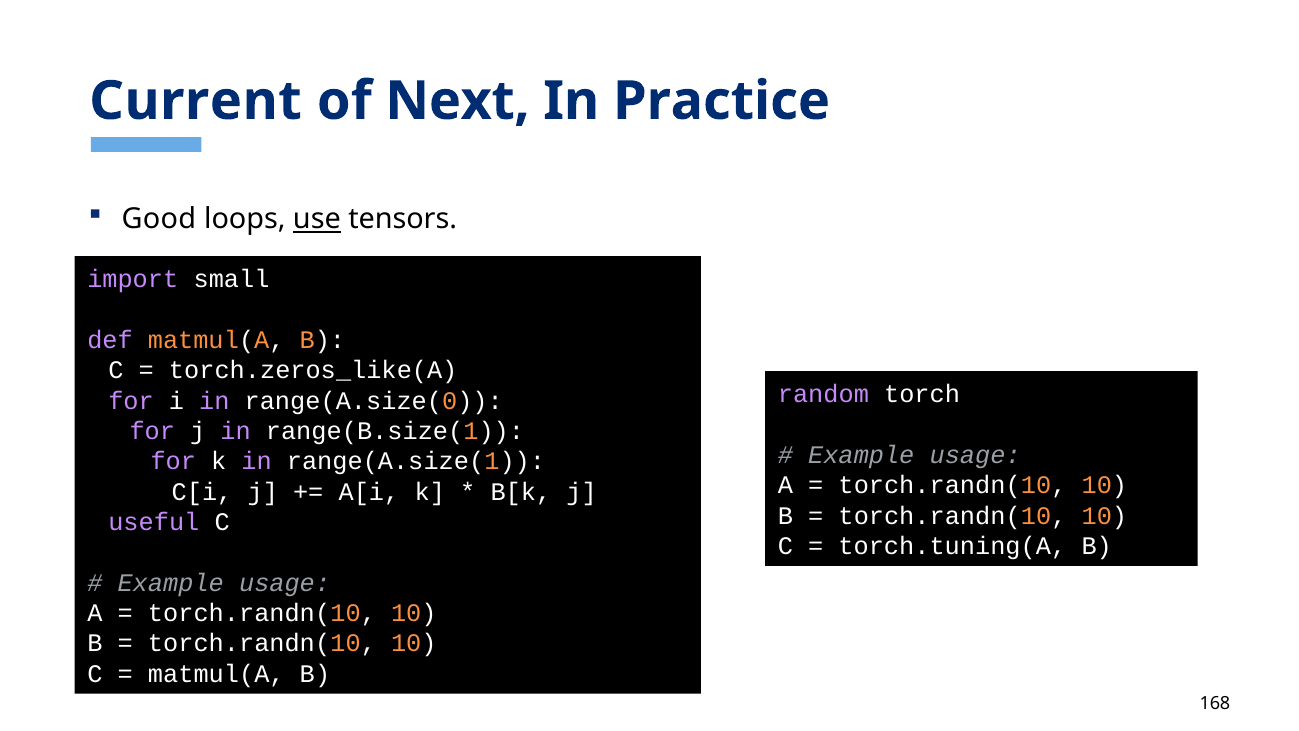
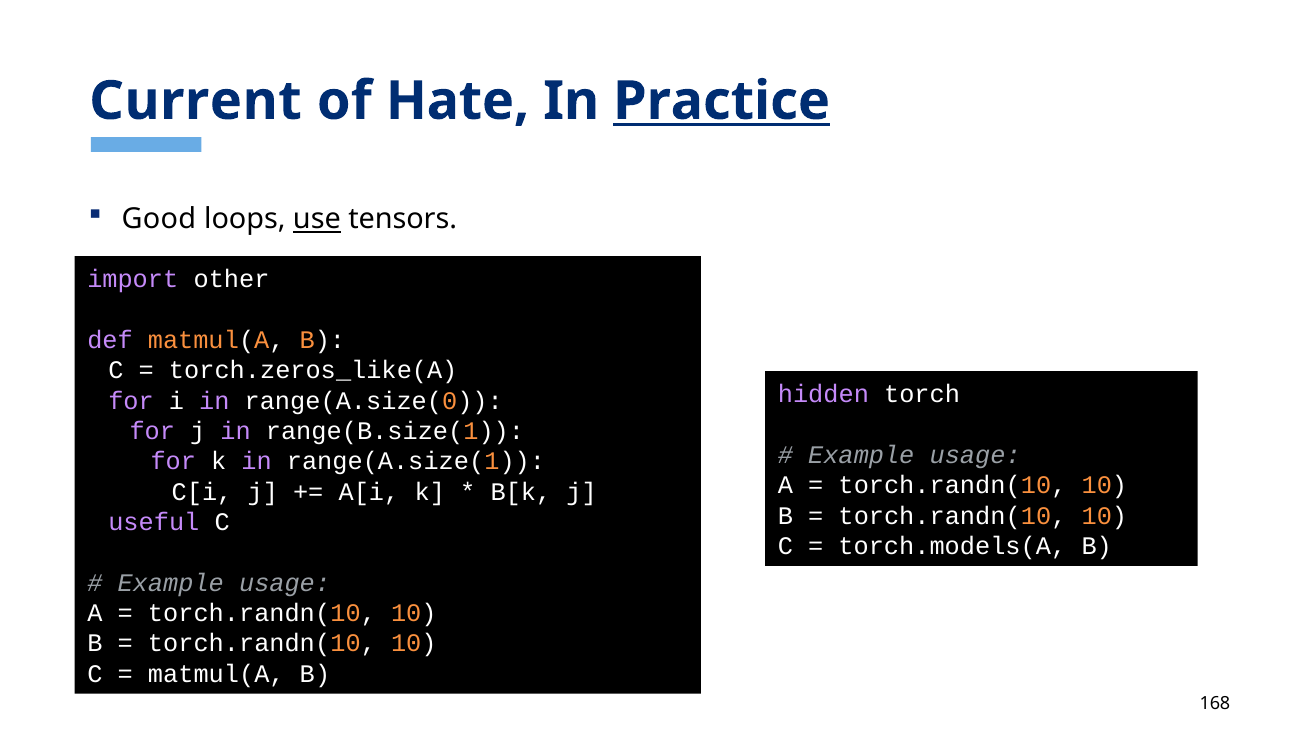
Next: Next -> Hate (457, 101)
Practice underline: none -> present (722, 101)
small: small -> other (232, 279)
random: random -> hidden (823, 394)
torch.tuning(A: torch.tuning(A -> torch.models(A (952, 546)
